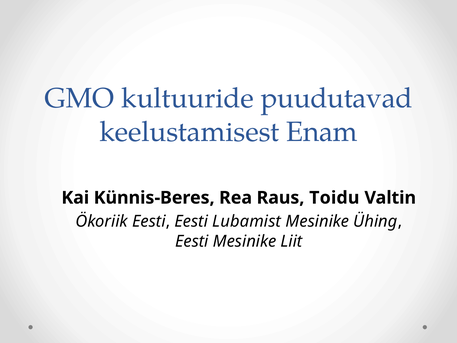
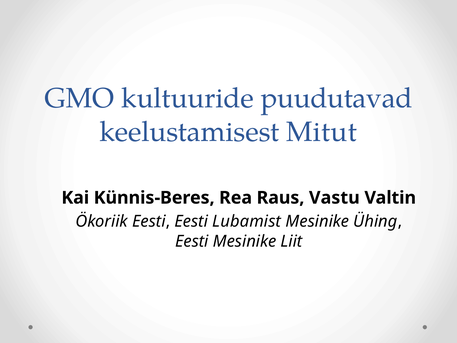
Enam: Enam -> Mitut (322, 132)
Toidu: Toidu -> Vastu (334, 198)
